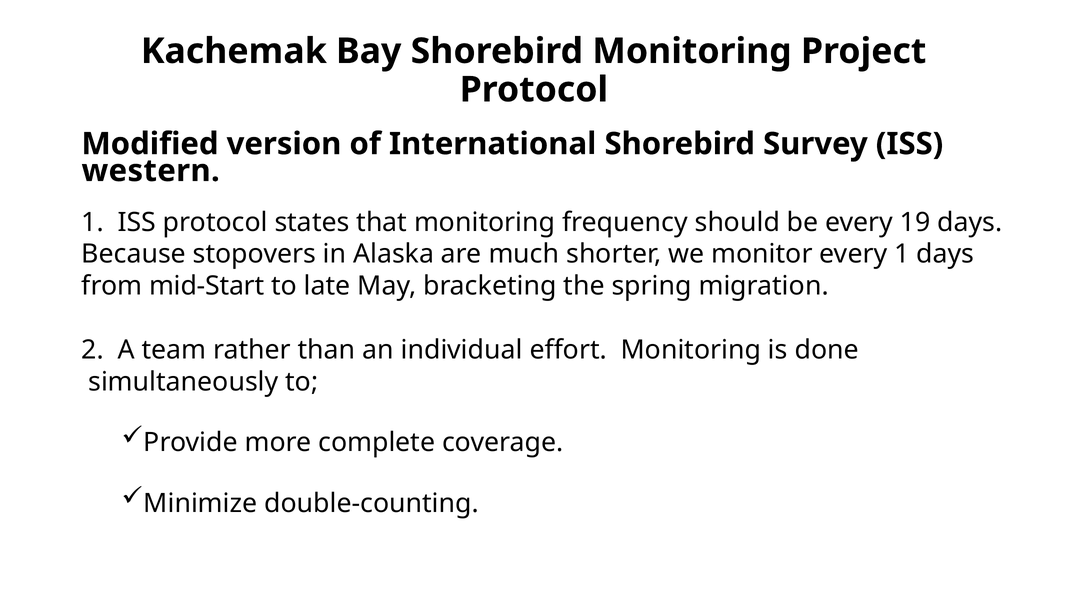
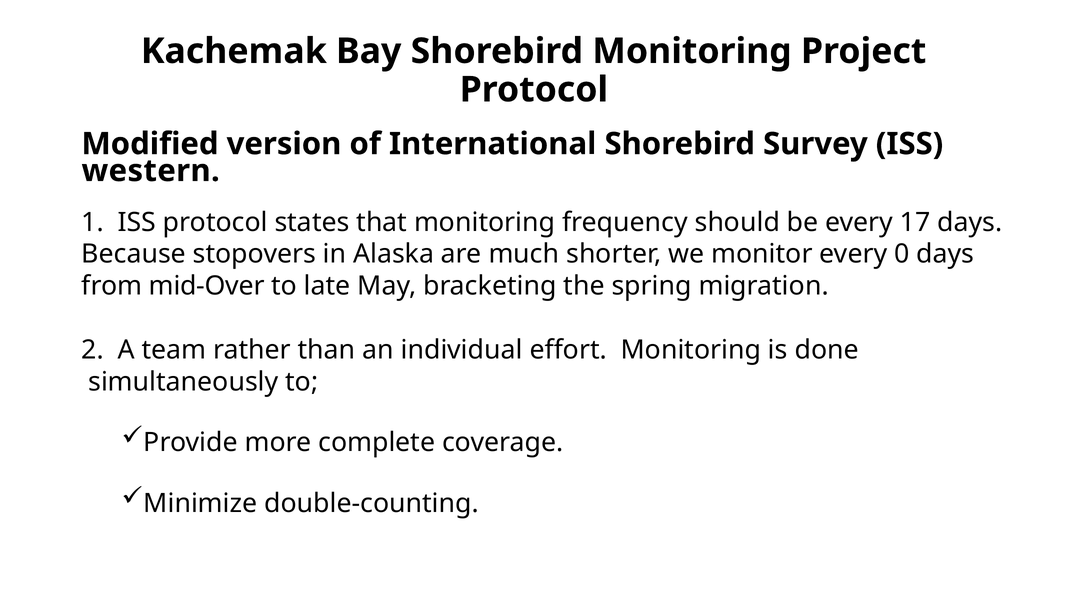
19: 19 -> 17 (915, 222)
every 1: 1 -> 0 (902, 254)
mid-Start: mid-Start -> mid-Over (207, 286)
